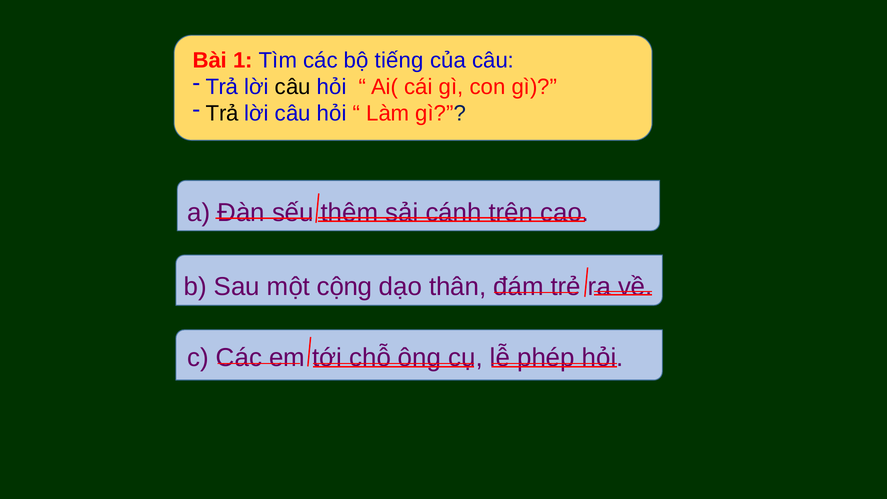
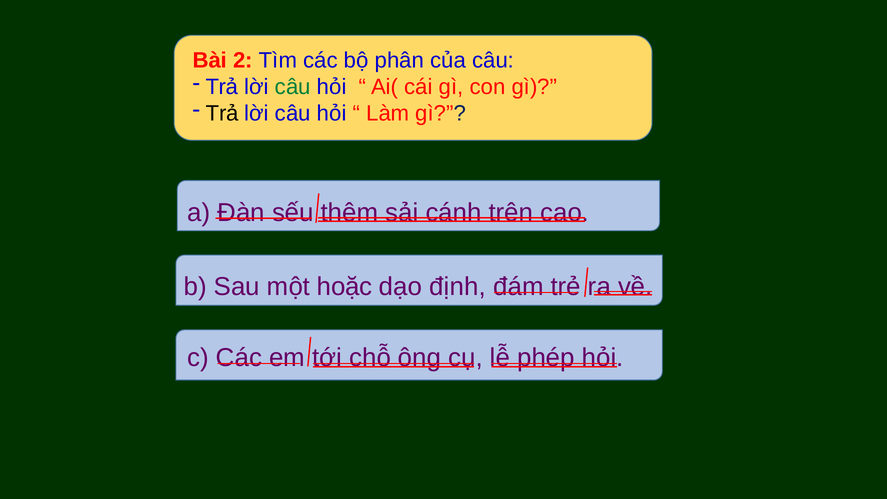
1: 1 -> 2 (243, 60)
tiếng: tiếng -> phân (399, 60)
câu colour: black -> green (293, 87)
cộng: cộng -> hoặc (345, 287)
thân: thân -> định (458, 287)
